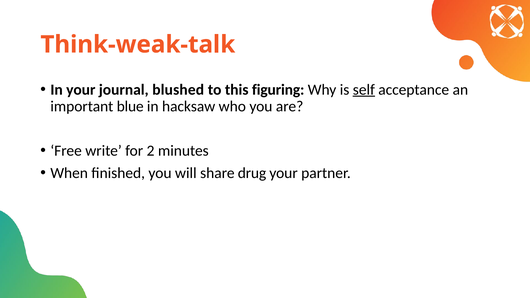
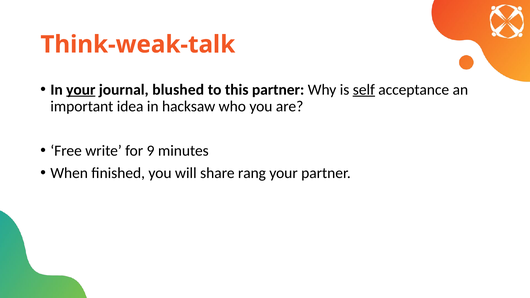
your underline: none -> present (81, 90)
this figuring: figuring -> partner (278, 90)
blue: blue -> idea (130, 106)
2: 2 -> 9 (151, 151)
drug: drug -> rang (252, 173)
